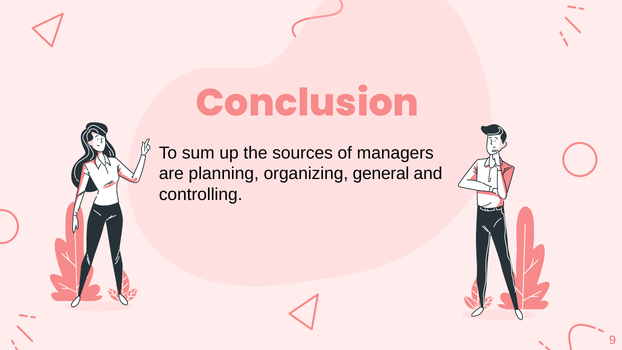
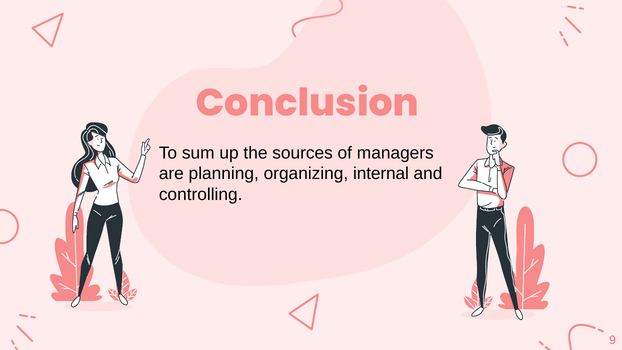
general: general -> internal (381, 174)
